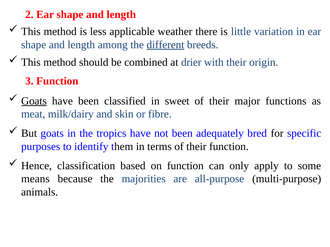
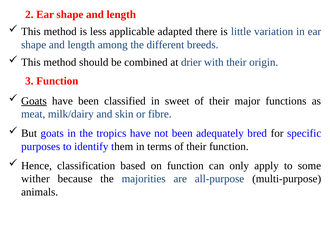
weather: weather -> adapted (175, 32)
different underline: present -> none (165, 45)
means: means -> wither (35, 179)
